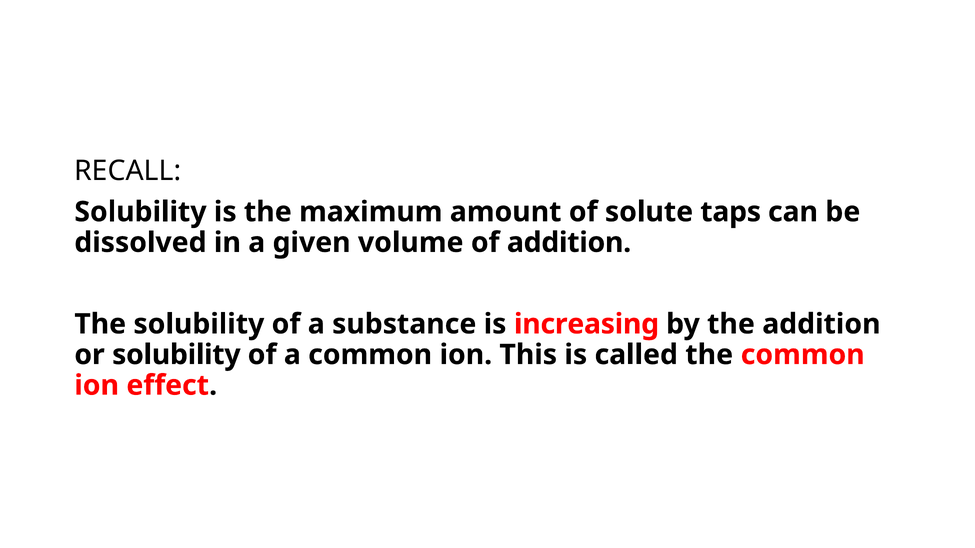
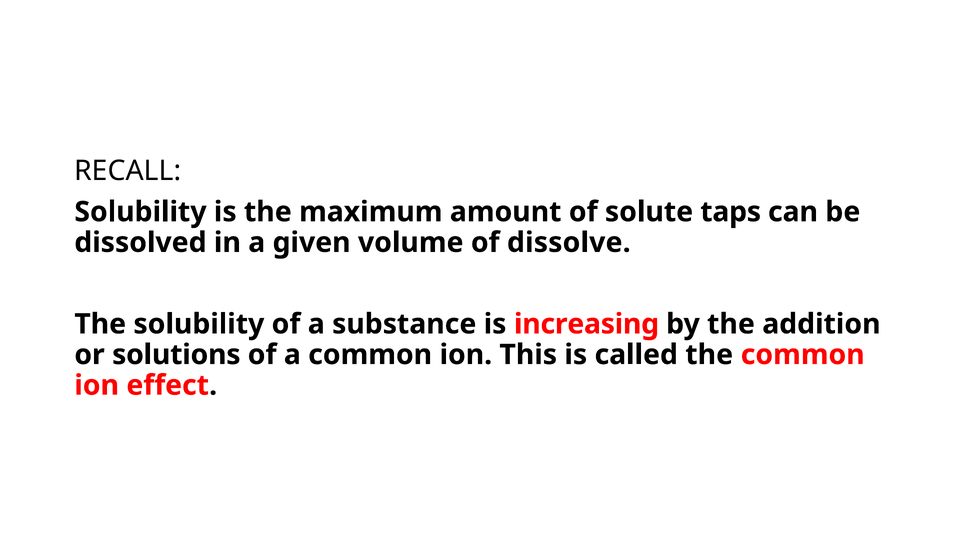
of addition: addition -> dissolve (569, 243)
or solubility: solubility -> solutions (176, 355)
